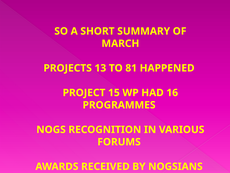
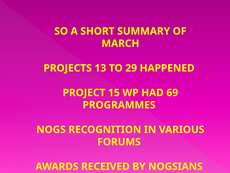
81: 81 -> 29 (131, 68)
16: 16 -> 69 (172, 92)
